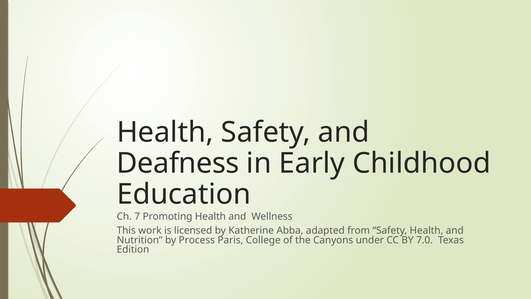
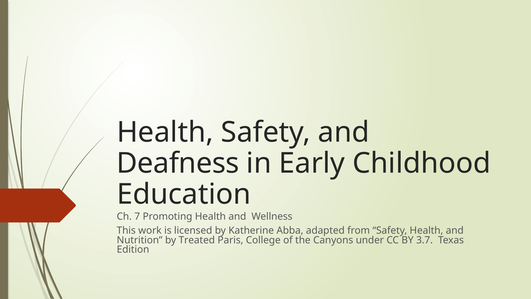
Process: Process -> Treated (197, 240)
7.0: 7.0 -> 3.7 (425, 240)
